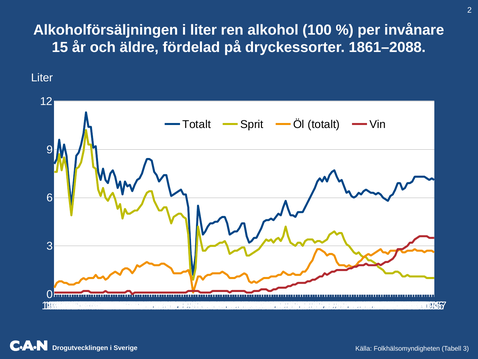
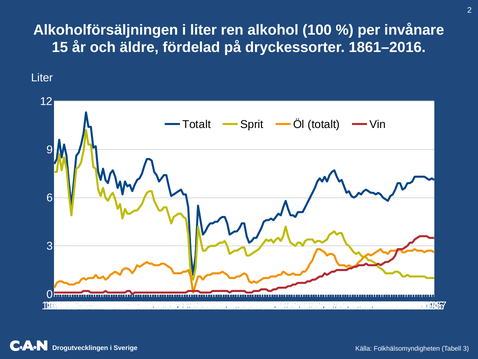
1861–2088: 1861–2088 -> 1861–2016 (387, 47)
